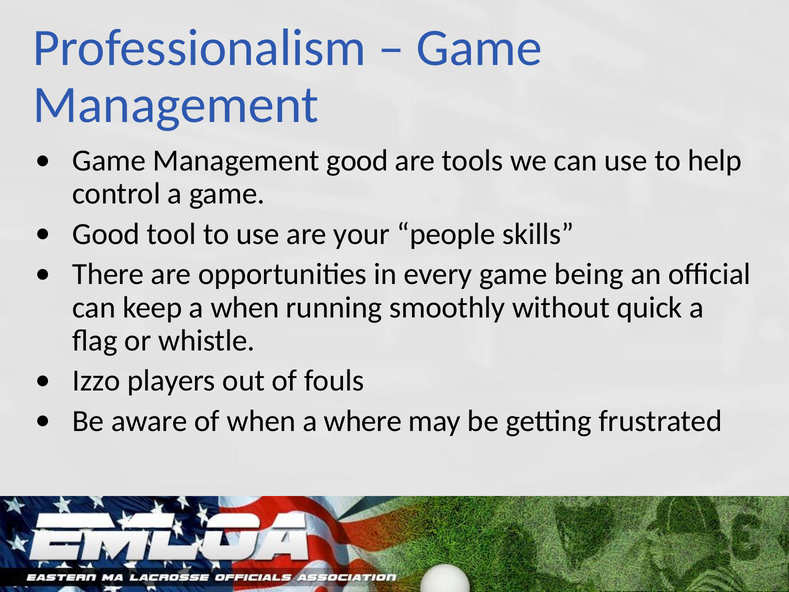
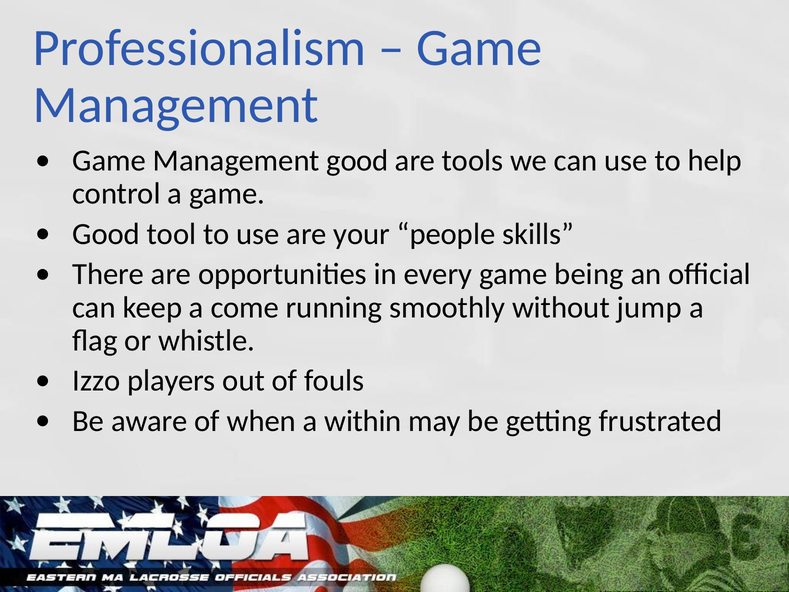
a when: when -> come (245, 307)
quick: quick -> jump (649, 307)
where: where -> within (363, 421)
